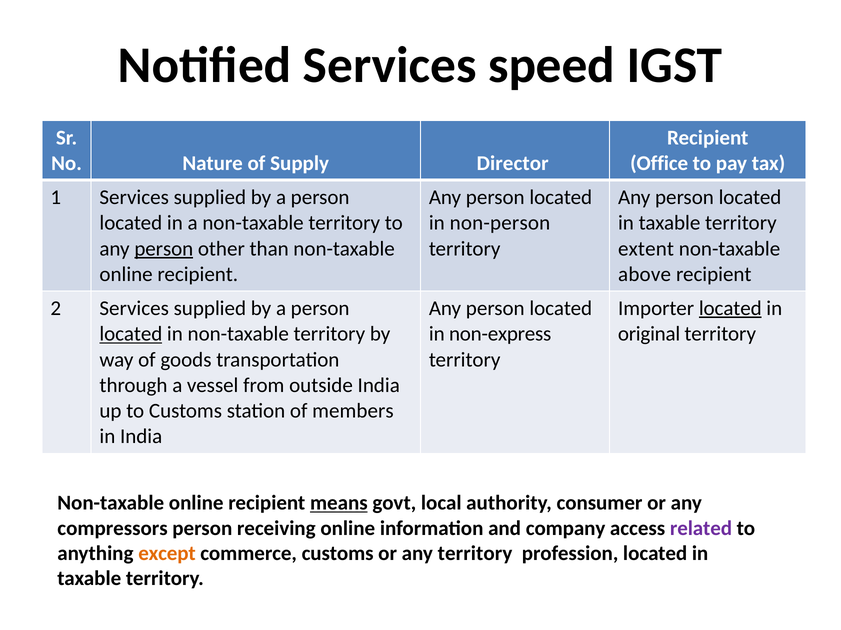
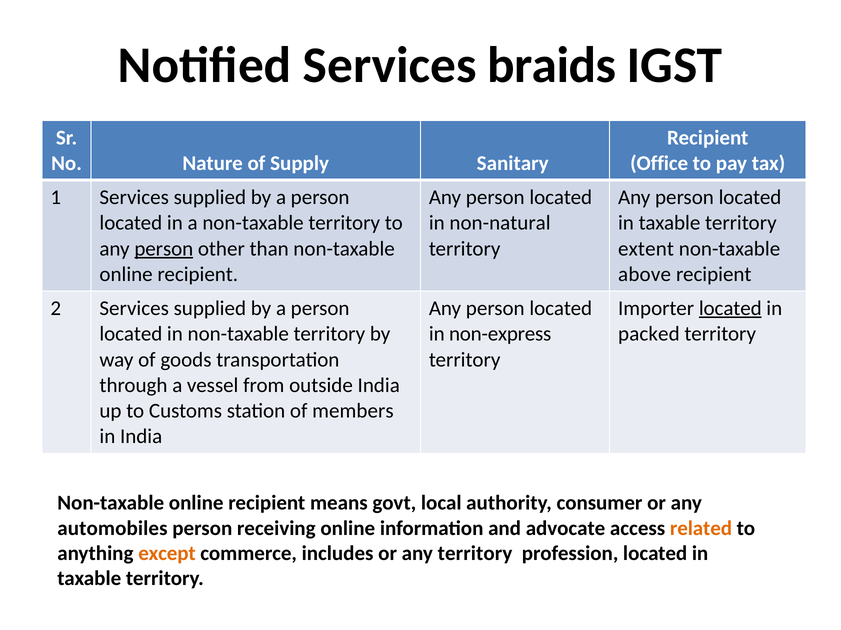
speed: speed -> braids (552, 65)
Director: Director -> Sanitary (513, 164)
non-person: non-person -> non-natural (500, 223)
located underline: present -> none (131, 334)
original: original -> packed (649, 334)
means underline: present -> none (339, 503)
compressors: compressors -> automobiles (112, 529)
company: company -> advocate (566, 529)
related colour: purple -> orange (701, 529)
commerce customs: customs -> includes (338, 554)
